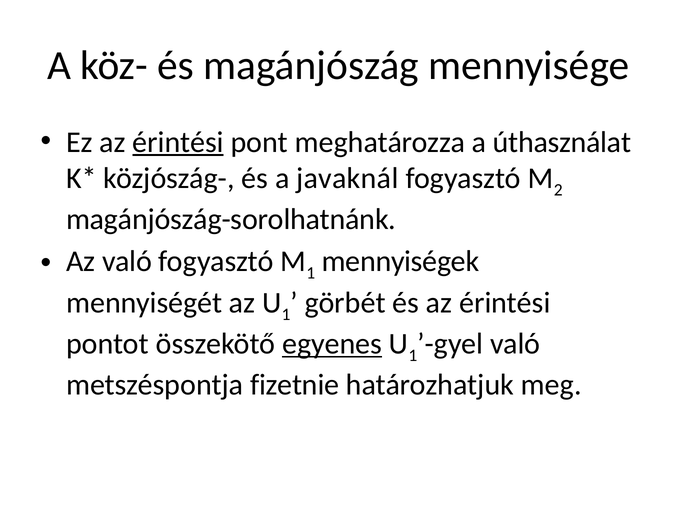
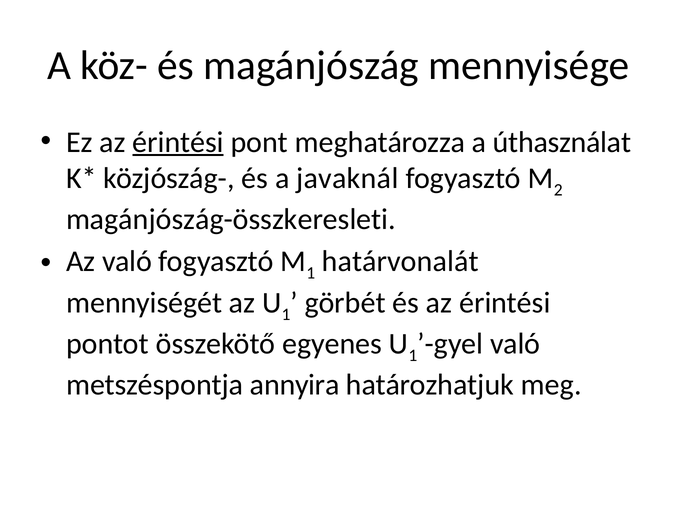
magánjószág-sorolhatnánk: magánjószág-sorolhatnánk -> magánjószág-összkeresleti (231, 219)
mennyiségek: mennyiségek -> határvonalát (400, 261)
egyenes underline: present -> none (332, 344)
fizetnie: fizetnie -> annyira (295, 385)
